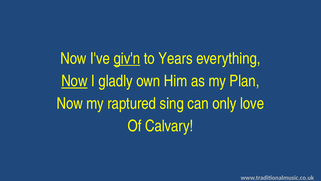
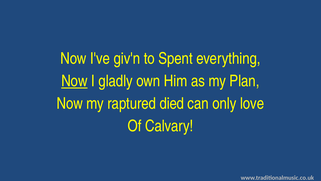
giv'n underline: present -> none (127, 58)
Years: Years -> Spent (175, 58)
sing: sing -> died (172, 103)
